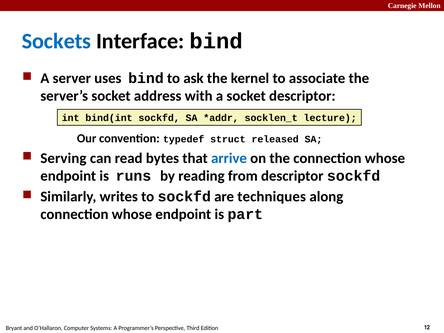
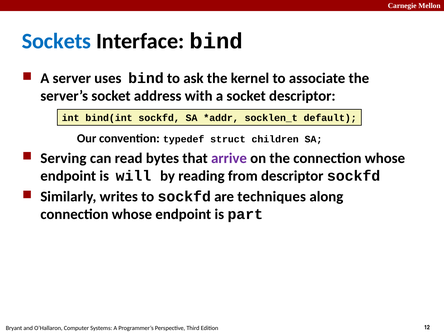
lecture: lecture -> default (330, 118)
released: released -> children (275, 139)
arrive colour: blue -> purple (229, 158)
runs: runs -> will (133, 176)
